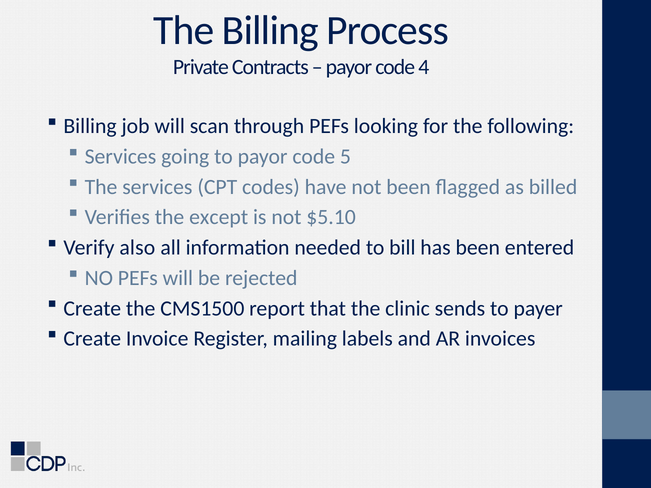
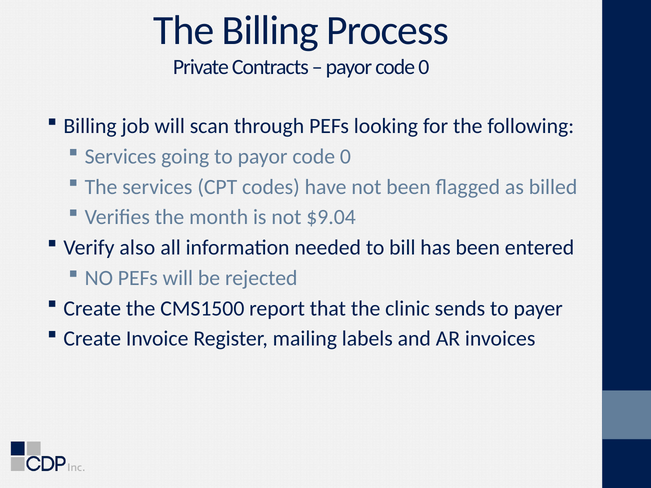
4: 4 -> 0 (424, 67)
to payor code 5: 5 -> 0 (345, 157)
except: except -> month (219, 217)
$5.10: $5.10 -> $9.04 (331, 217)
